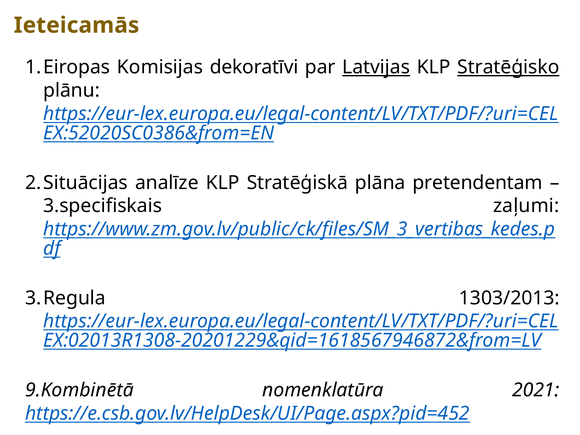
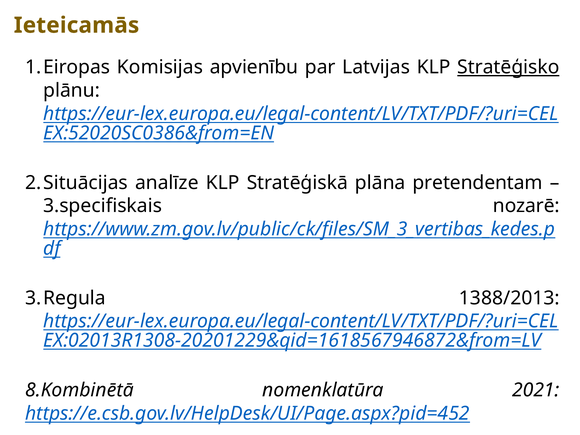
dekoratīvi: dekoratīvi -> apvienību (254, 67)
Latvijas underline: present -> none (376, 67)
zaļumi: zaļumi -> nozarē (526, 206)
1303/2013: 1303/2013 -> 1388/2013 (509, 298)
9.Kombinētā: 9.Kombinētā -> 8.Kombinētā (79, 390)
